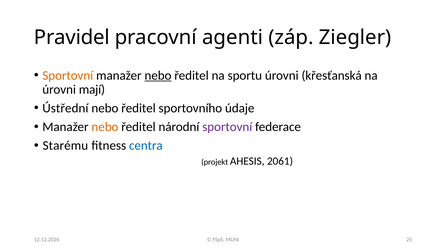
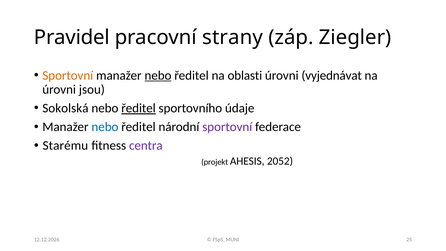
agenti: agenti -> strany (233, 37)
sportu: sportu -> oblasti (245, 75)
křesťanská: křesťanská -> vyjednávat (332, 75)
mají: mají -> jsou (92, 89)
Ústřední: Ústřední -> Sokolská (65, 108)
ředitel underline: none -> present (138, 108)
nebo colour: orange -> blue (105, 127)
centra colour: blue -> purple (146, 146)
2061: 2061 -> 2052 (280, 161)
